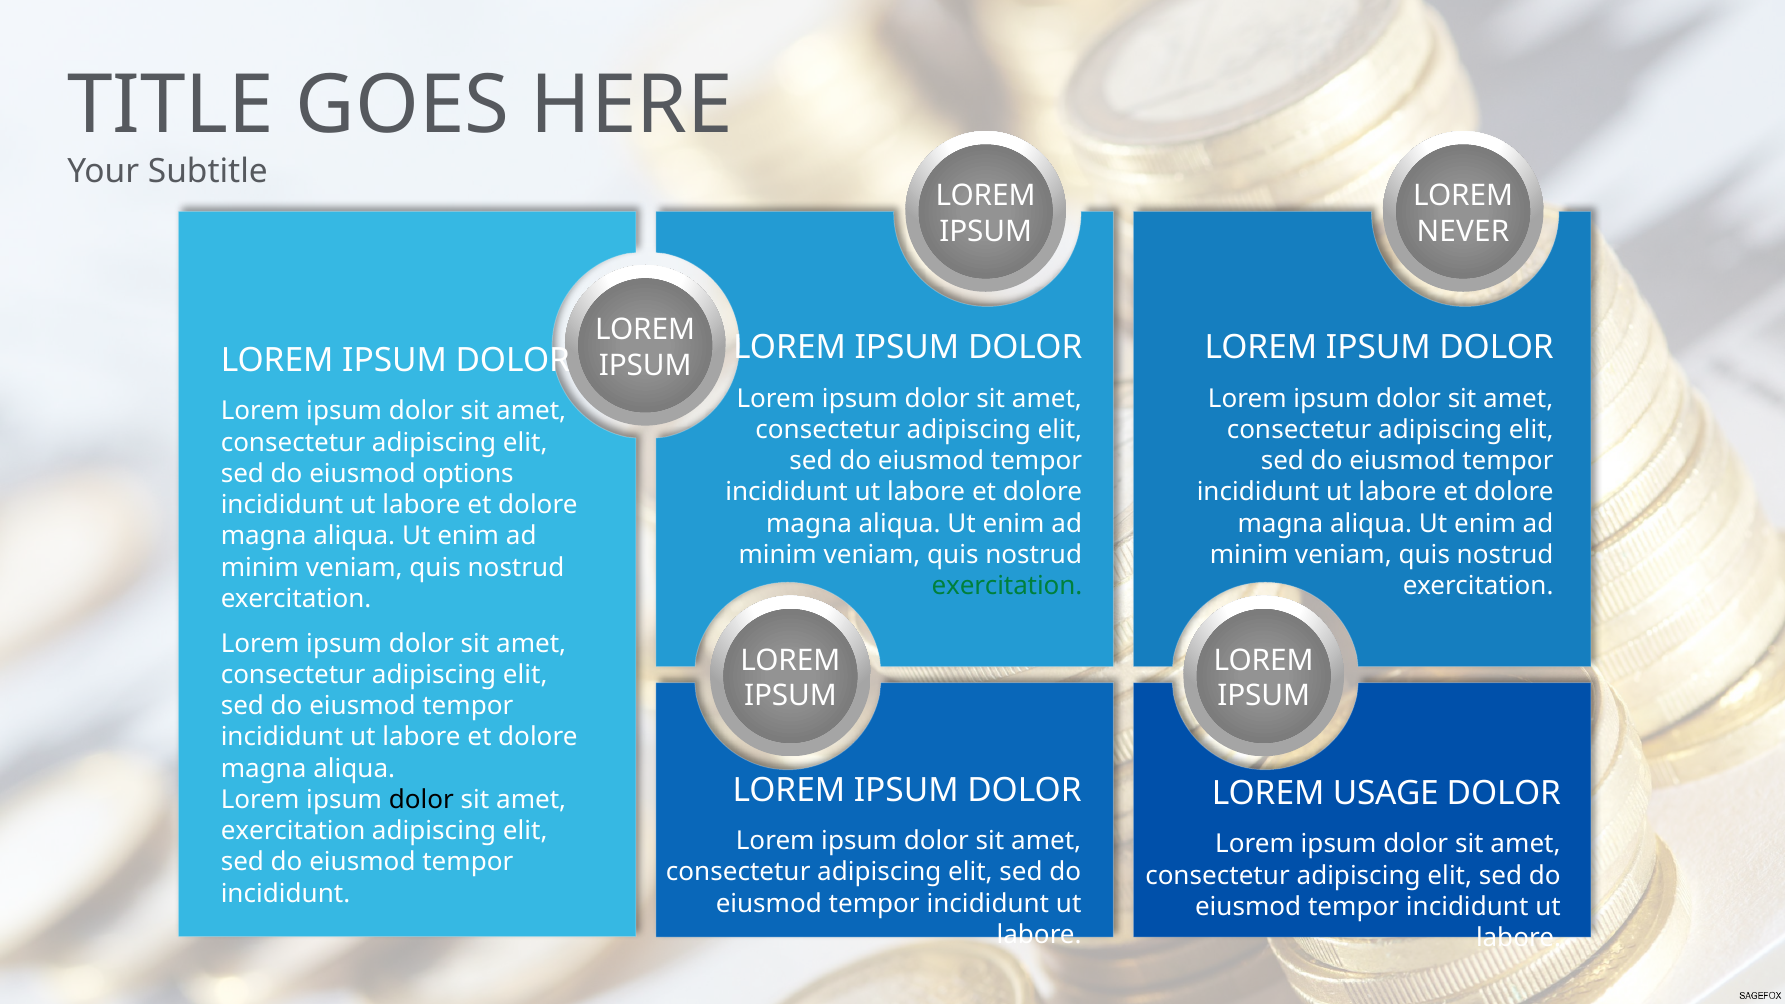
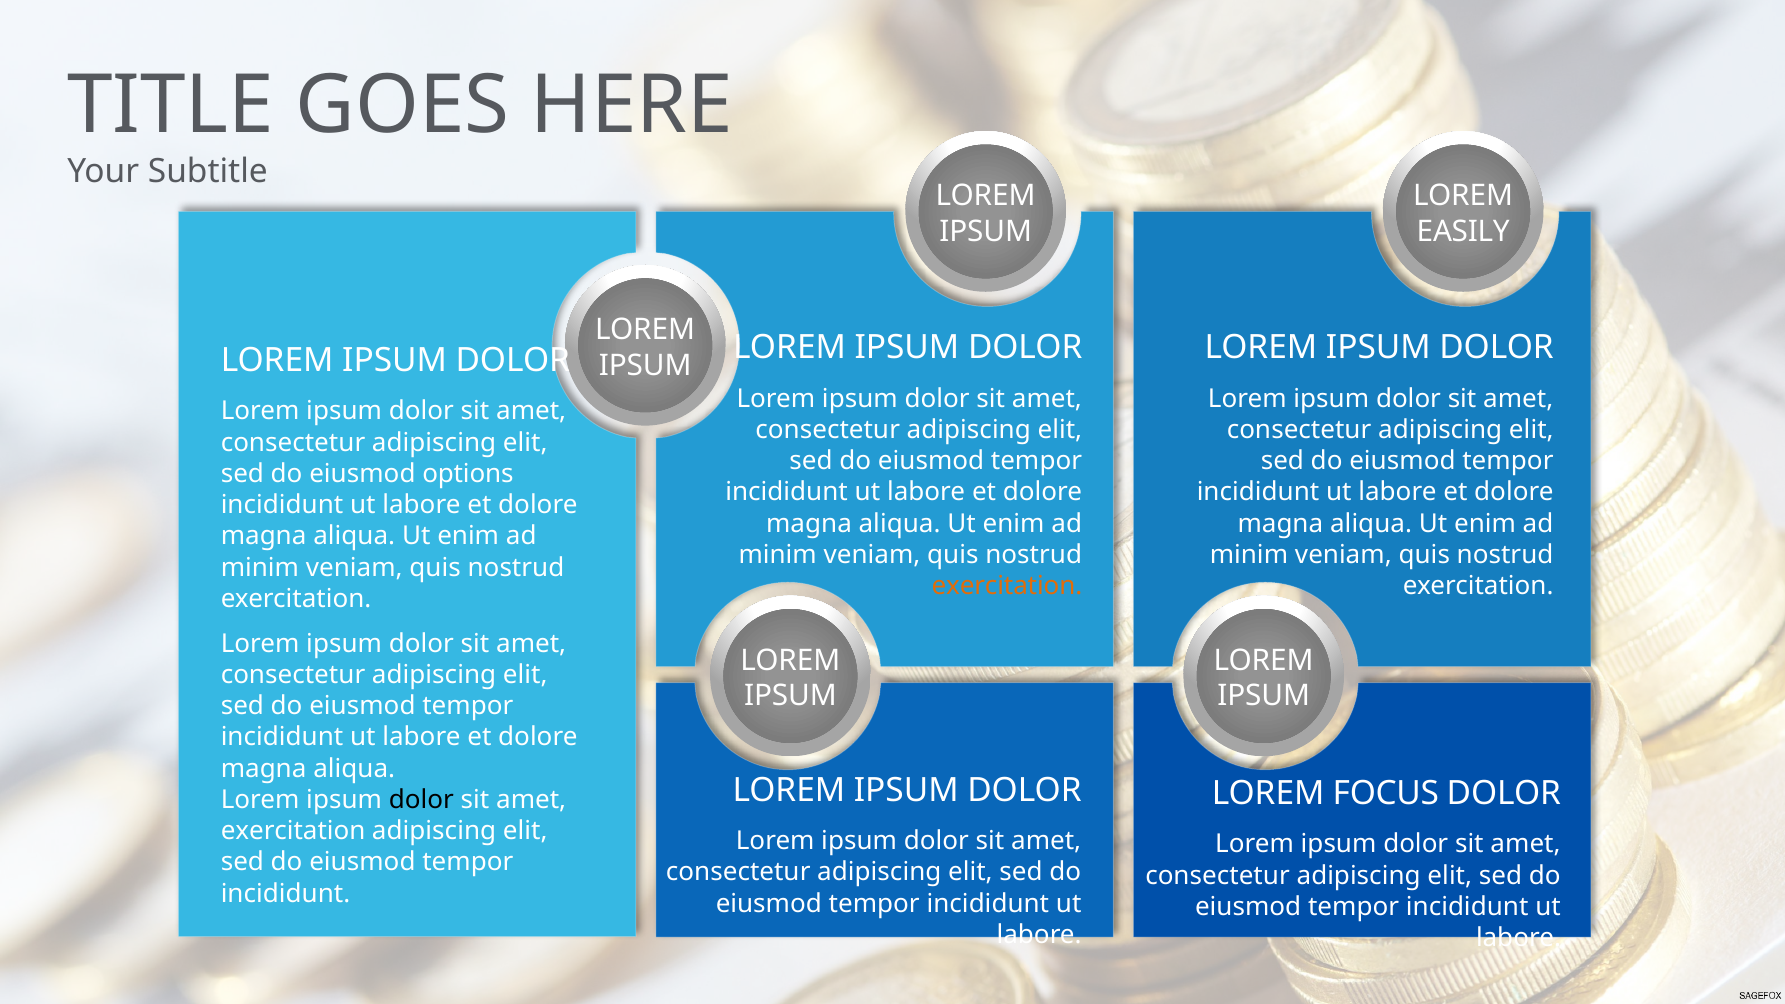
NEVER: NEVER -> EASILY (1463, 231)
exercitation colour: green -> orange (1007, 586)
USAGE: USAGE -> FOCUS (1386, 793)
